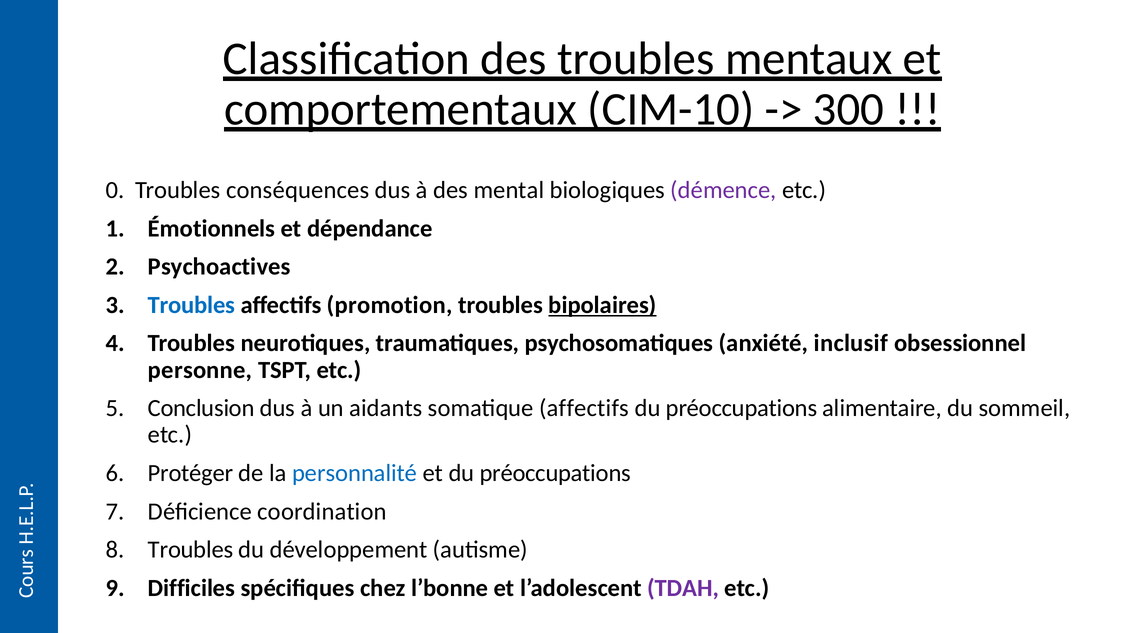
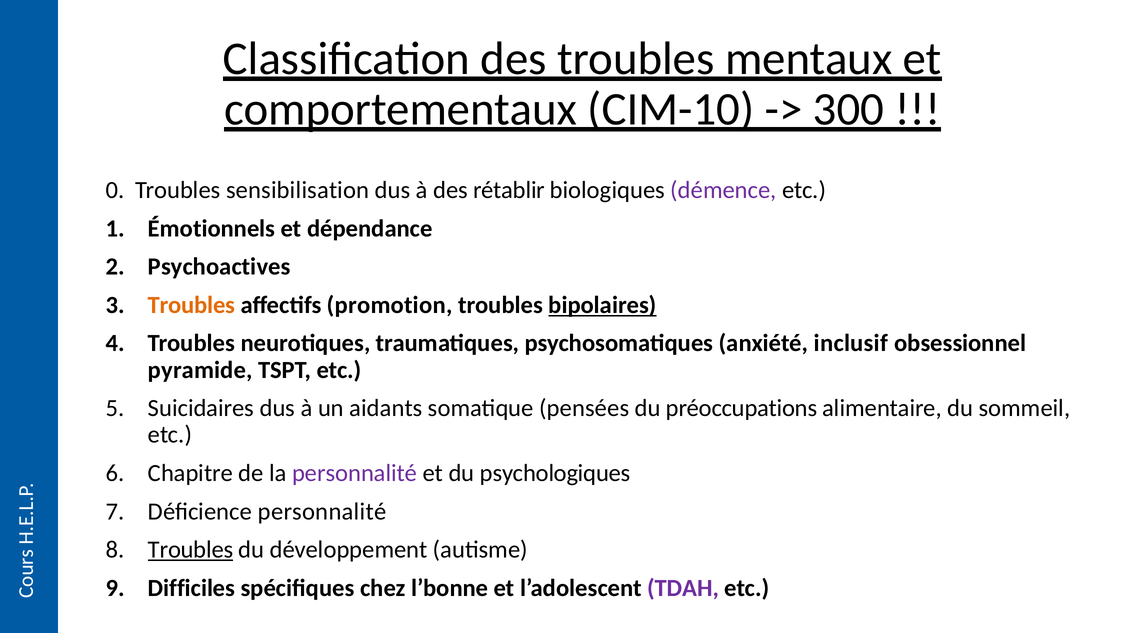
conséquences: conséquences -> sensibilisation (298, 190)
mental: mental -> rétablir (509, 190)
Troubles colour: blue -> orange (192, 305)
personne: personne -> pyramide (200, 370)
Conclusion: Conclusion -> Suicidaires (201, 408)
somatique affectifs: affectifs -> pensées (584, 408)
Protéger: Protéger -> Chapitre (190, 473)
personnalité colour: blue -> purple (355, 473)
et du préoccupations: préoccupations -> psychologiques (555, 473)
Déficience coordination: coordination -> personnalité (322, 511)
Troubles underline: none -> present (191, 550)
